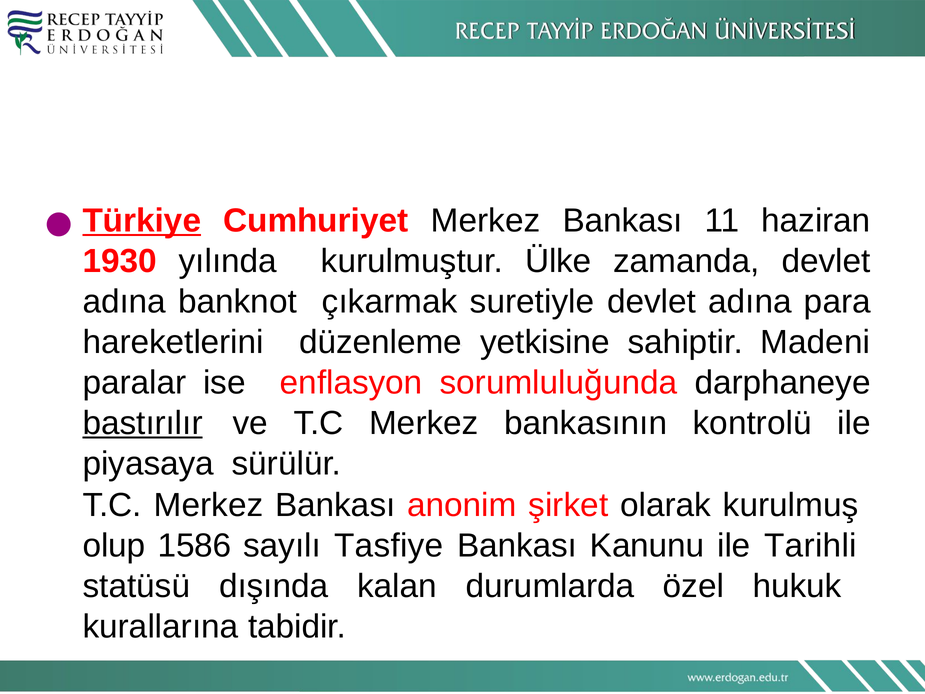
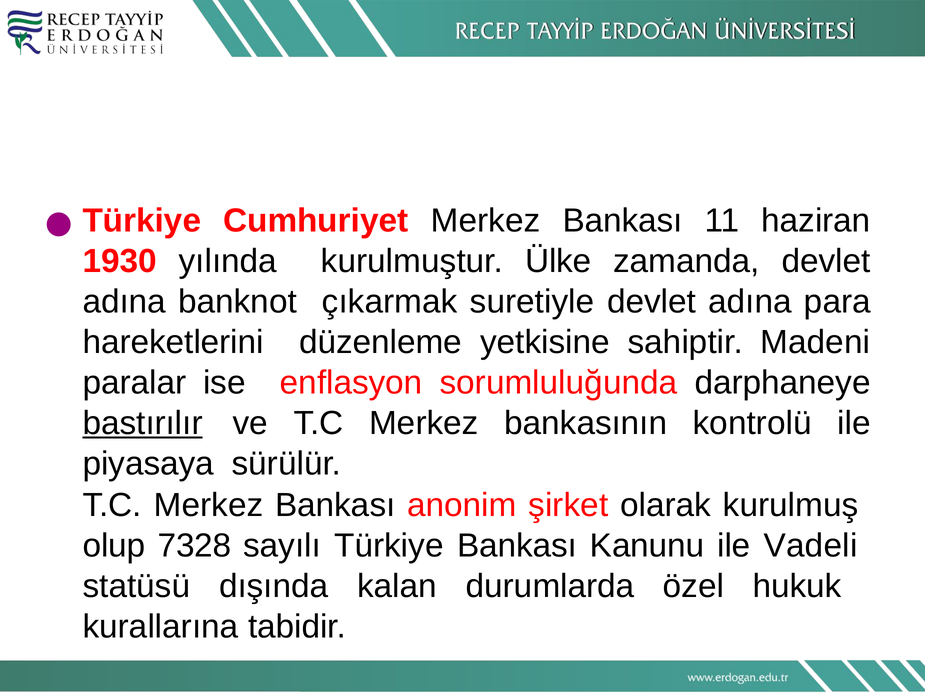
Türkiye underline: present -> none (142, 221)
1586: 1586 -> 7328 (194, 546)
sayılı Tasfiye: Tasfiye -> Türkiye (389, 546)
Tarihli: Tarihli -> Vadeli (811, 546)
